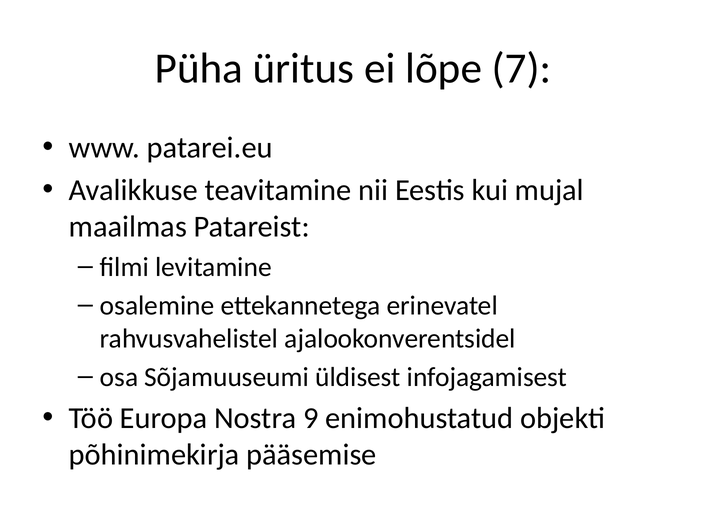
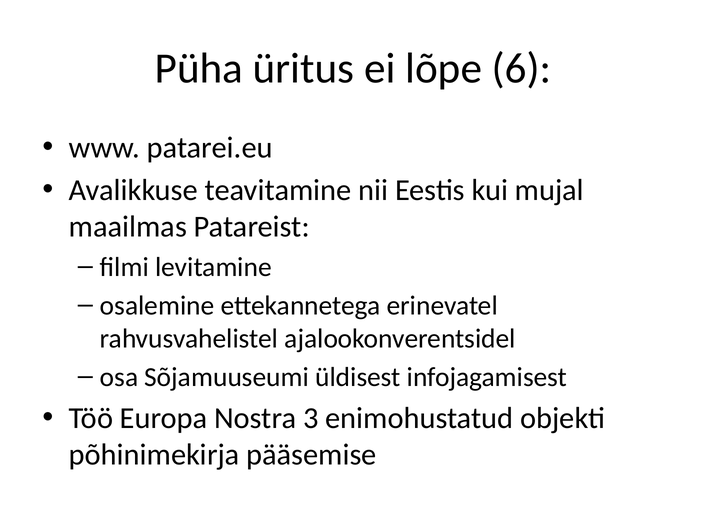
7: 7 -> 6 (522, 68)
9: 9 -> 3 (311, 418)
